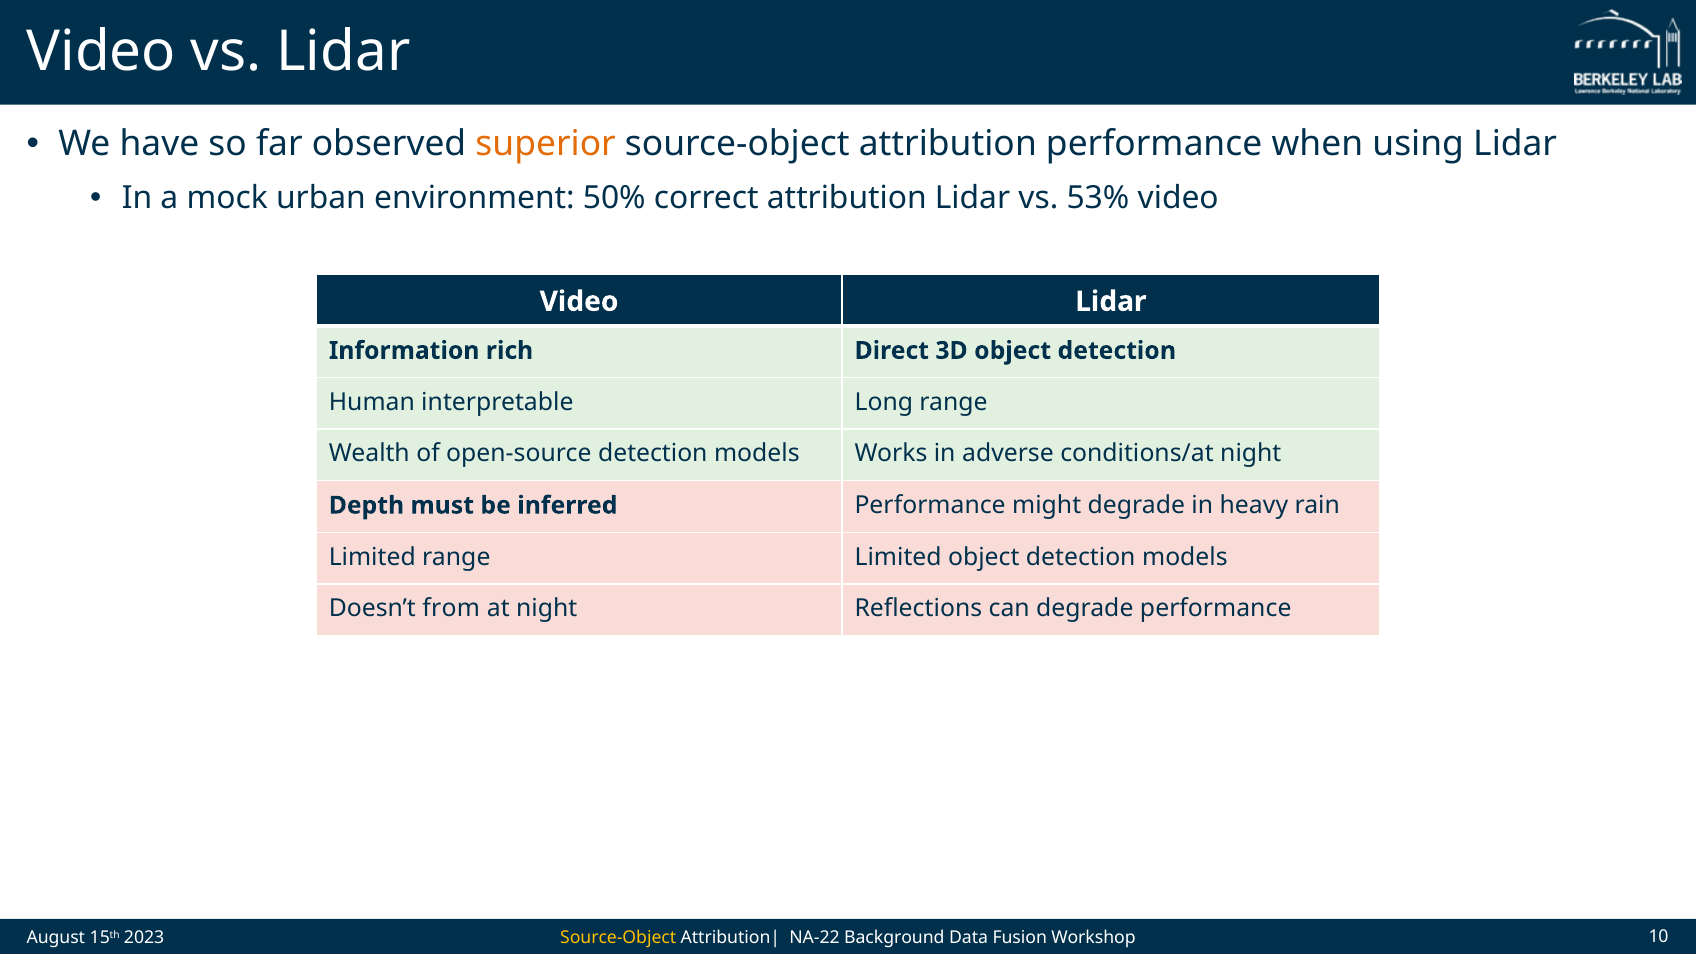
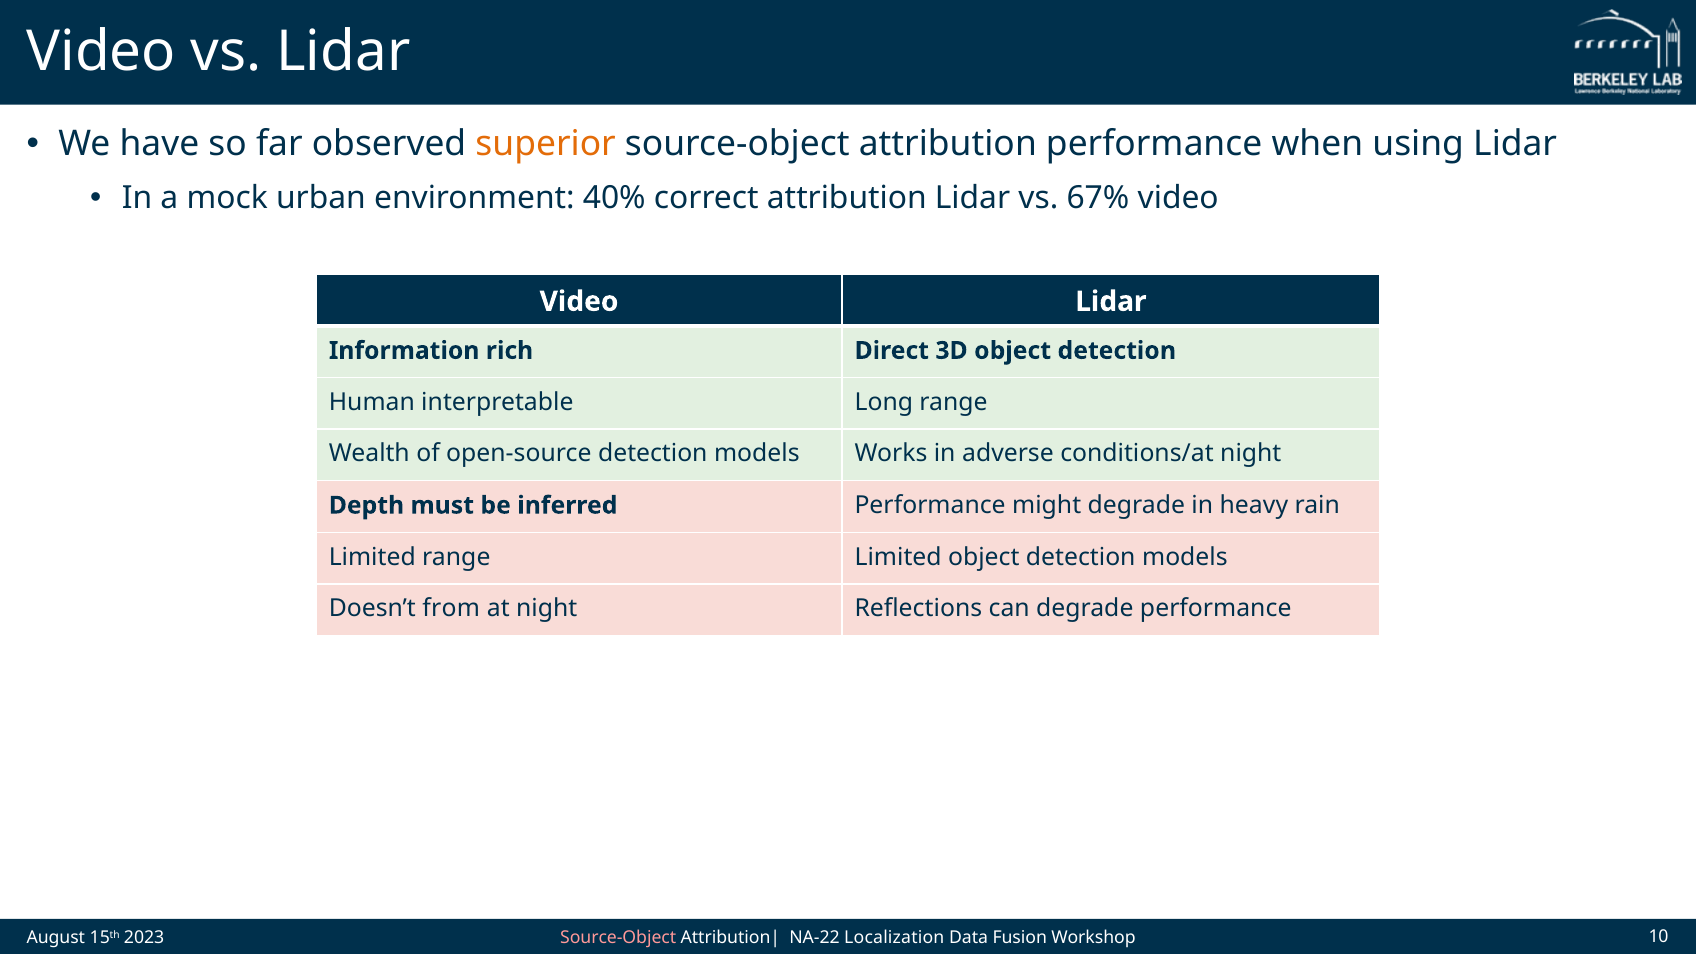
50%: 50% -> 40% (614, 198)
53%: 53% -> 67% (1098, 198)
Source-Object colour: yellow -> pink (618, 938)
Background: Background -> Localization (894, 938)
